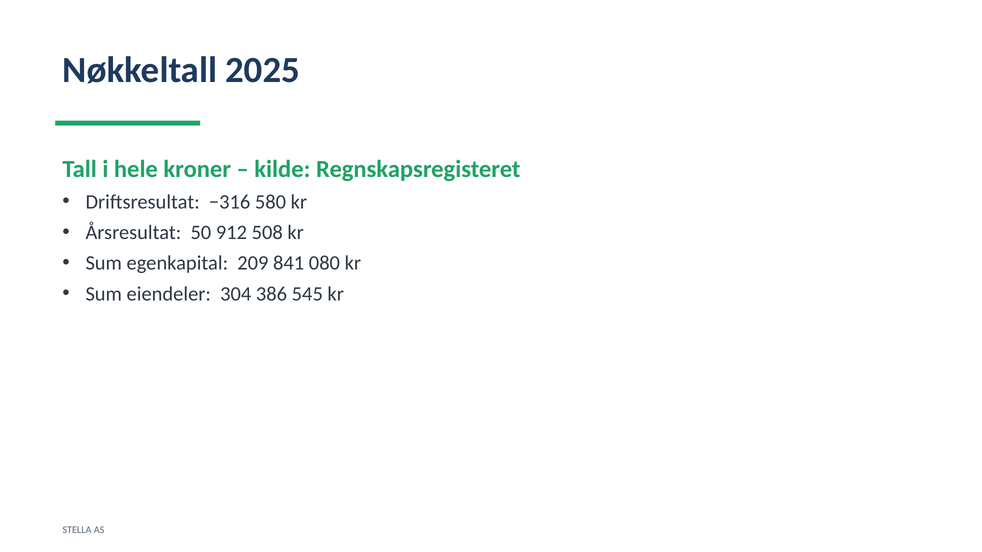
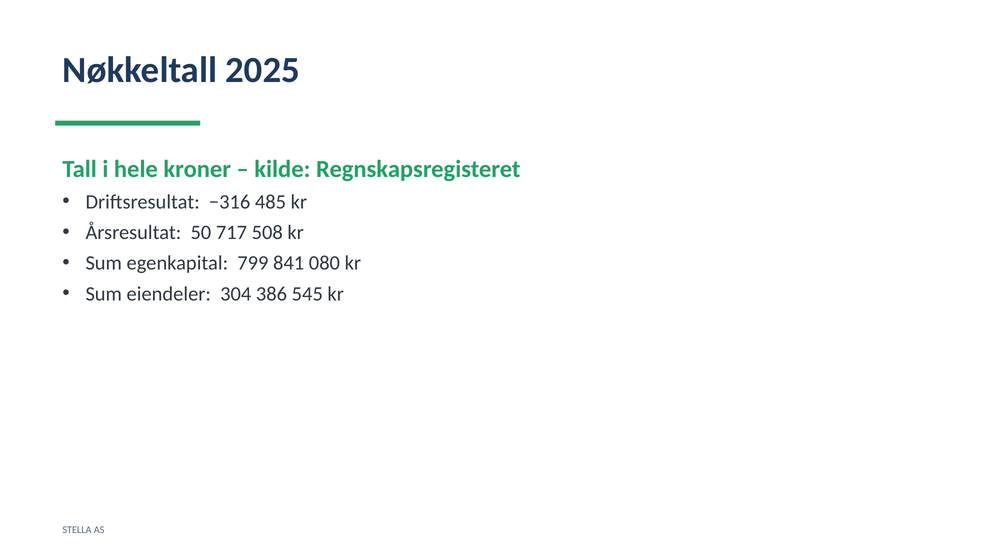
580: 580 -> 485 (270, 202)
912: 912 -> 717 (231, 233)
209: 209 -> 799 (253, 263)
